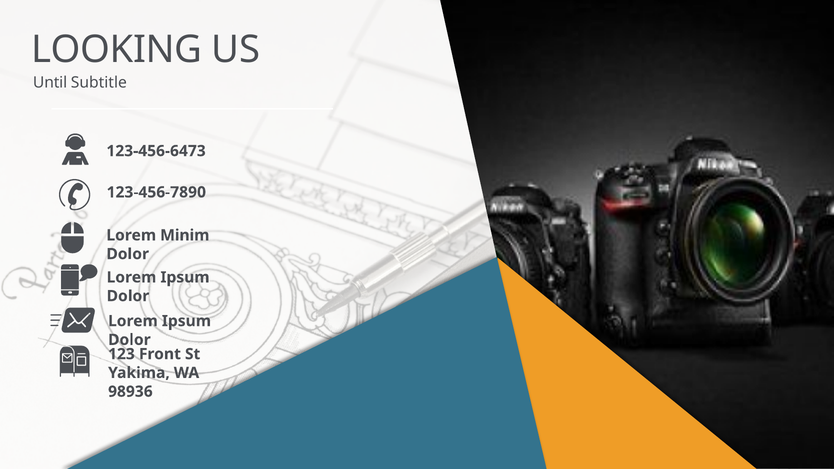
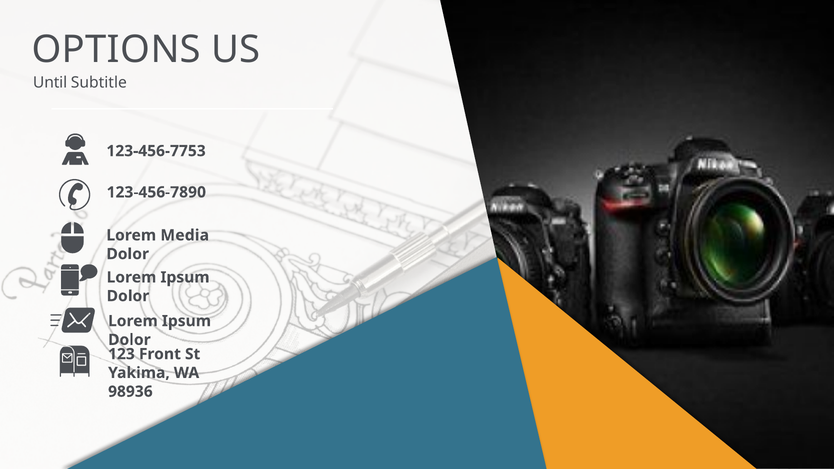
LOOKING: LOOKING -> OPTIONS (116, 49)
123-456-6473: 123-456-6473 -> 123-456-7753 (156, 151)
Minim: Minim -> Media (185, 235)
